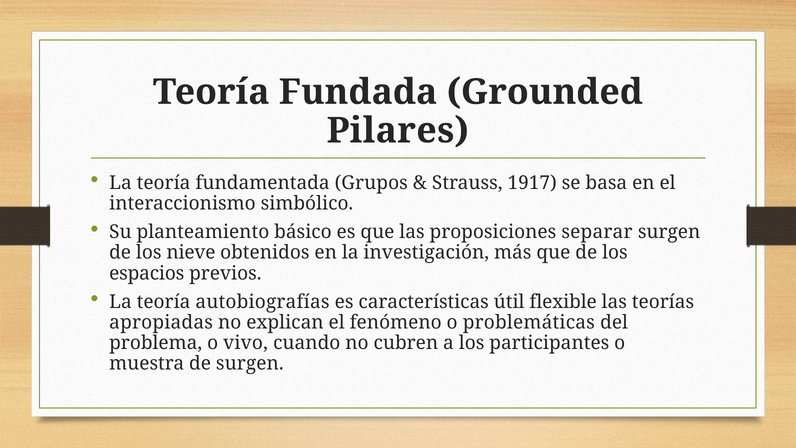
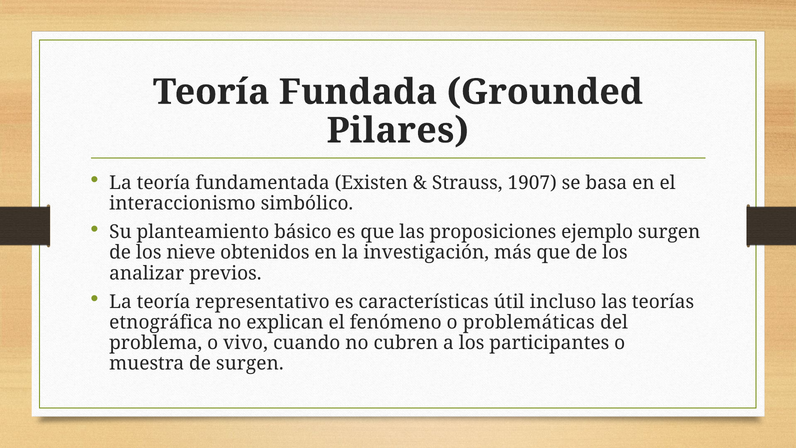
Grupos: Grupos -> Existen (371, 183)
1917: 1917 -> 1907 (532, 183)
separar: separar -> ejemplo (597, 232)
espacios: espacios -> analizar (147, 273)
autobiografías: autobiografías -> representativo (263, 302)
flexible: flexible -> incluso (563, 302)
apropiadas: apropiadas -> etnográfica (161, 322)
